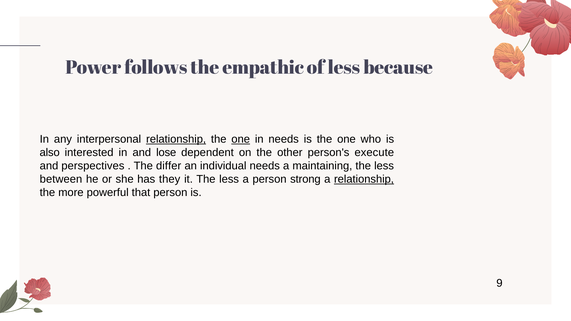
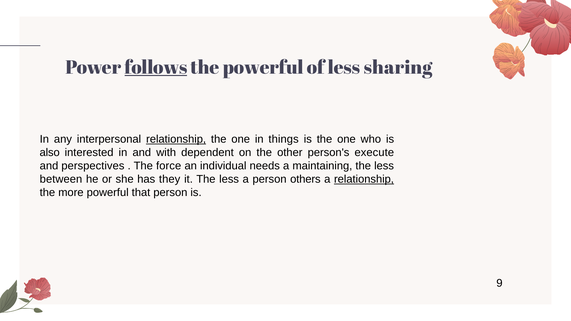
follows underline: none -> present (156, 67)
the empathic: empathic -> powerful (263, 67)
because: because -> sharing (398, 67)
one underline: present -> none (241, 139)
in needs: needs -> things (284, 139)
lose: lose -> with (166, 153)
differ: differ -> force (169, 166)
strong: strong -> others (305, 179)
